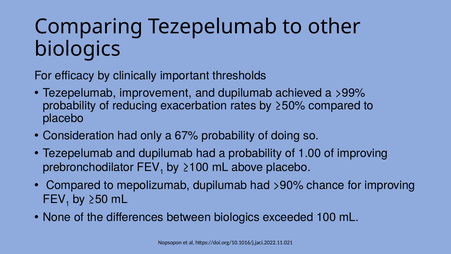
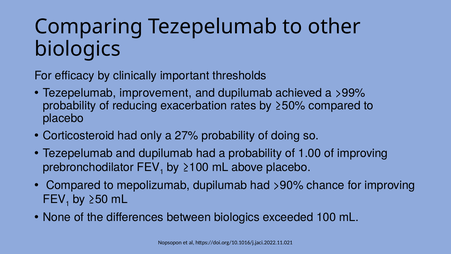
Consideration: Consideration -> Corticosteroid (79, 136)
67%: 67% -> 27% (187, 136)
